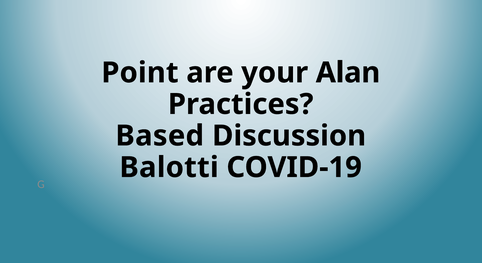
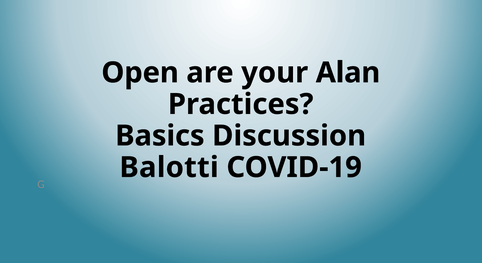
Point: Point -> Open (140, 73)
Based: Based -> Basics (160, 136)
